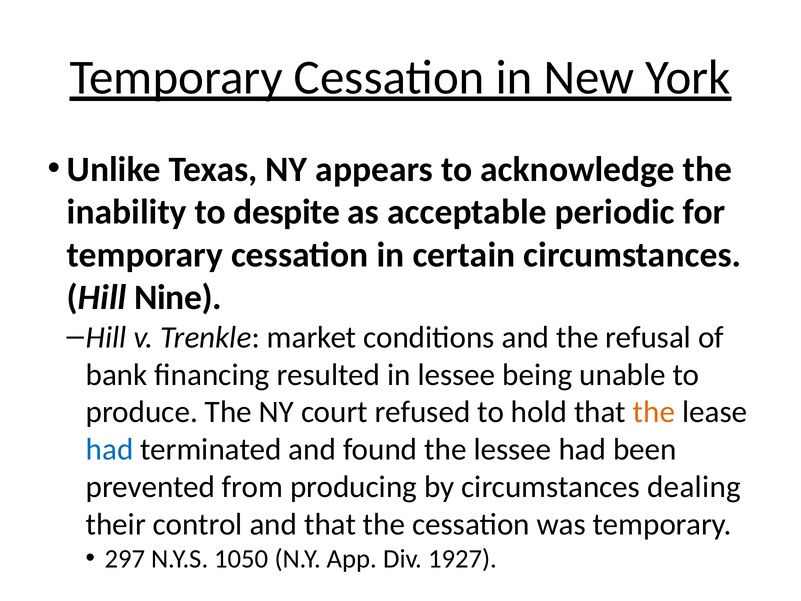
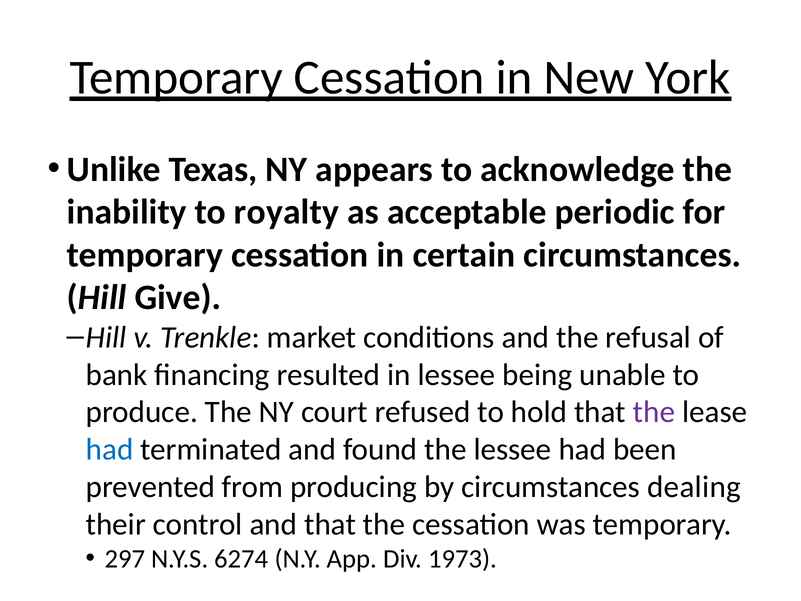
to despite: despite -> royalty (287, 212)
Nine: Nine -> Give (178, 297)
the colour: orange -> purple (654, 412)
1050: 1050 -> 6274 (241, 559)
1927: 1927 -> 1973 (463, 559)
